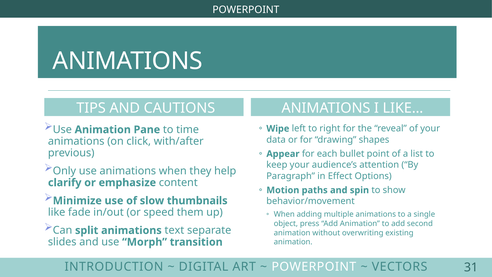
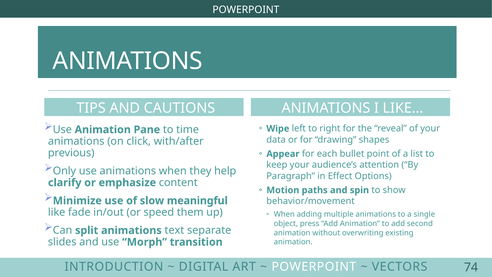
thumbnails: thumbnails -> meaningful (197, 201)
31: 31 -> 74 (471, 267)
